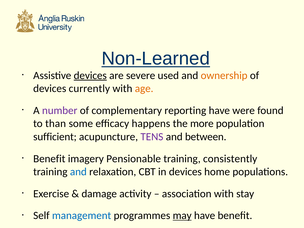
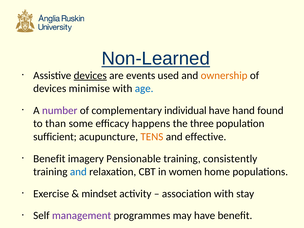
severe: severe -> events (141, 75)
currently: currently -> minimise (89, 89)
age colour: orange -> blue (144, 89)
reporting: reporting -> individual (185, 110)
were: were -> hand (244, 110)
more: more -> three (202, 124)
TENS colour: purple -> orange (152, 137)
between: between -> effective (206, 137)
in devices: devices -> women (185, 172)
damage: damage -> mindset (99, 194)
management colour: blue -> purple (82, 216)
may underline: present -> none (182, 216)
